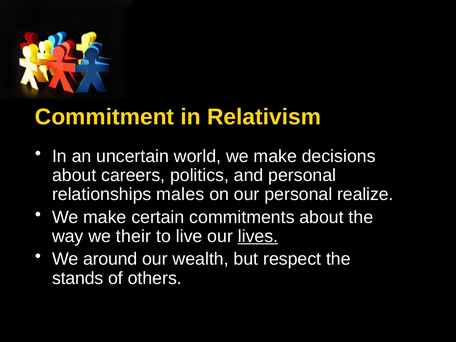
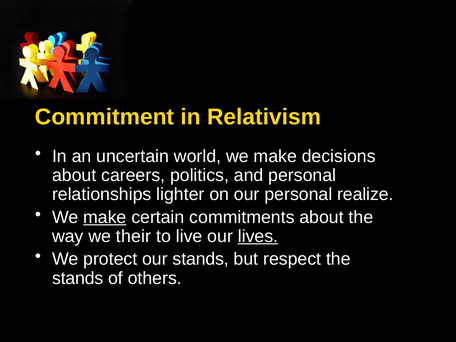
males: males -> lighter (180, 194)
make underline: none -> present (105, 217)
around: around -> protect (110, 259)
our wealth: wealth -> stands (201, 259)
